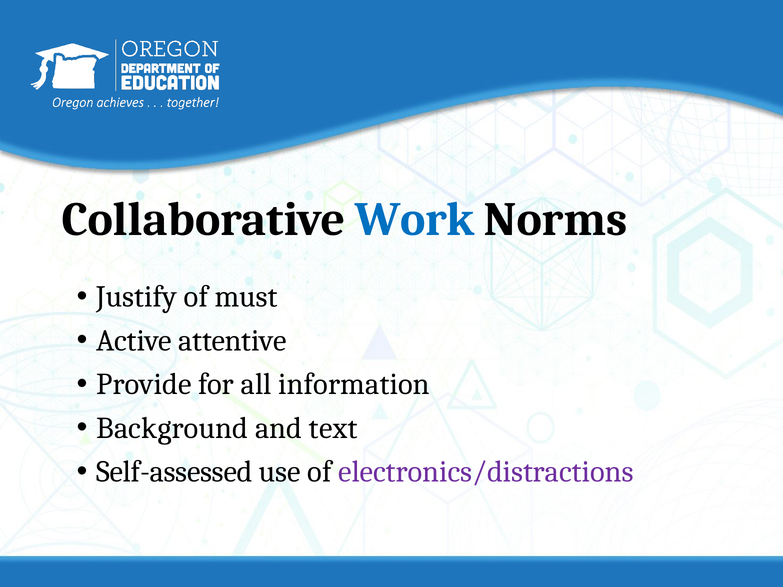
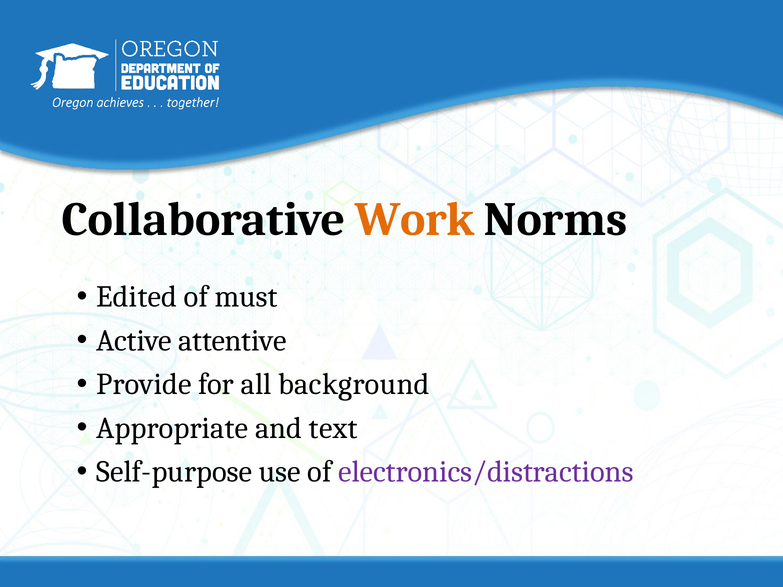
Work colour: blue -> orange (415, 220)
Justify: Justify -> Edited (137, 297)
information: information -> background (354, 385)
Background: Background -> Appropriate (172, 428)
Self-assessed: Self-assessed -> Self-purpose (174, 472)
